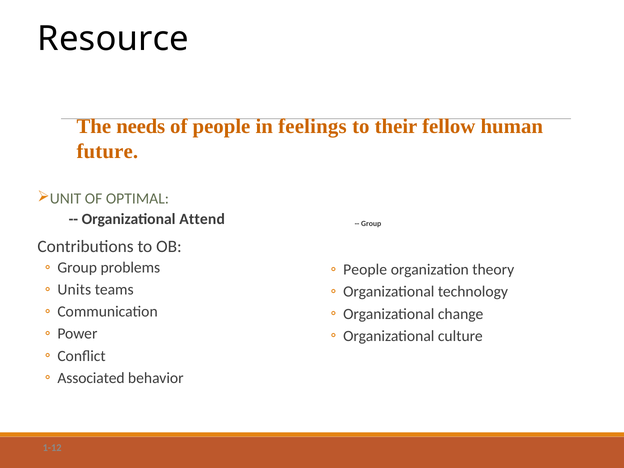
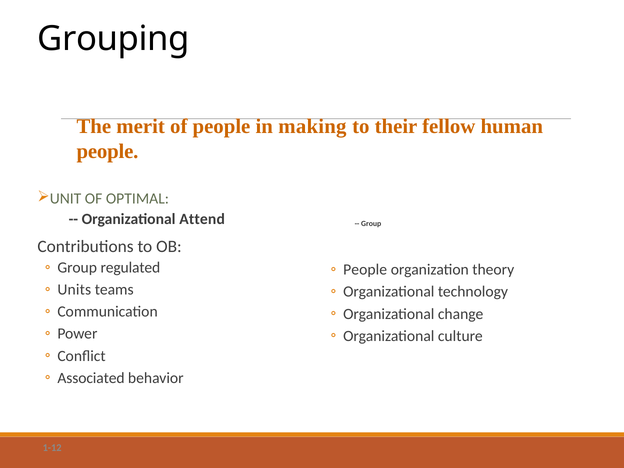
Resource: Resource -> Grouping (113, 39)
needs: needs -> merit (141, 126)
feelings: feelings -> making (312, 126)
future: future -> people (107, 151)
problems: problems -> regulated (130, 268)
